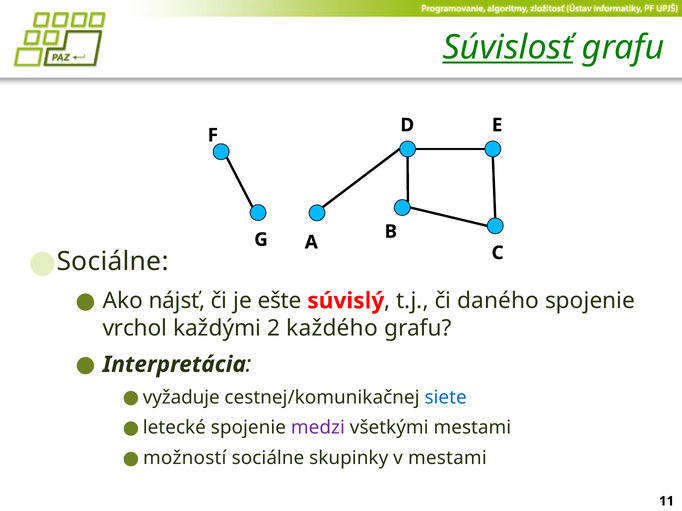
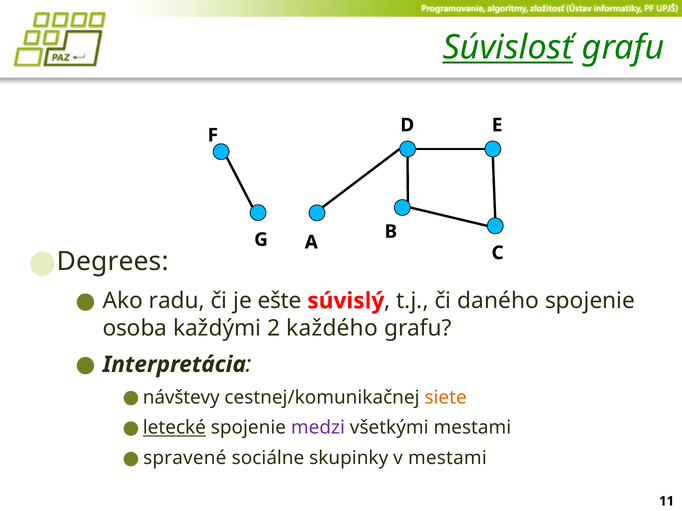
Sociálne: Sociálne -> Degrees (113, 262)
nájsť: nájsť -> radu (177, 301)
vrchol: vrchol -> osoba (135, 328)
vyžaduje: vyžaduje -> návštevy (181, 398)
siete colour: blue -> orange (446, 398)
letecké underline: none -> present (174, 428)
možností: možností -> spravené (185, 458)
